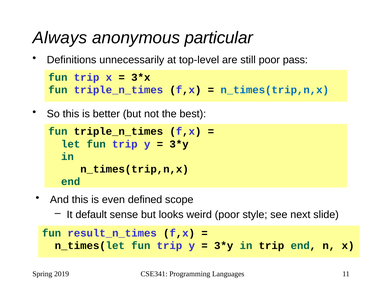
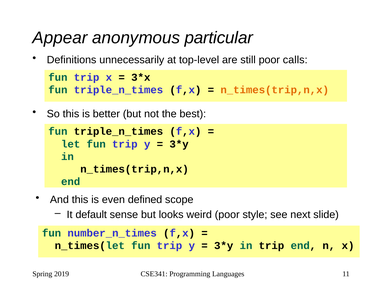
Always: Always -> Appear (60, 38)
pass: pass -> calls (295, 60)
n_times(trip,n,x colour: blue -> orange (275, 90)
result_n_times: result_n_times -> number_n_times (112, 234)
